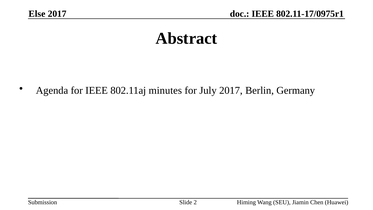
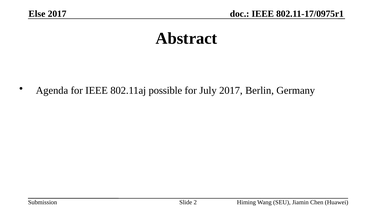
minutes: minutes -> possible (165, 90)
